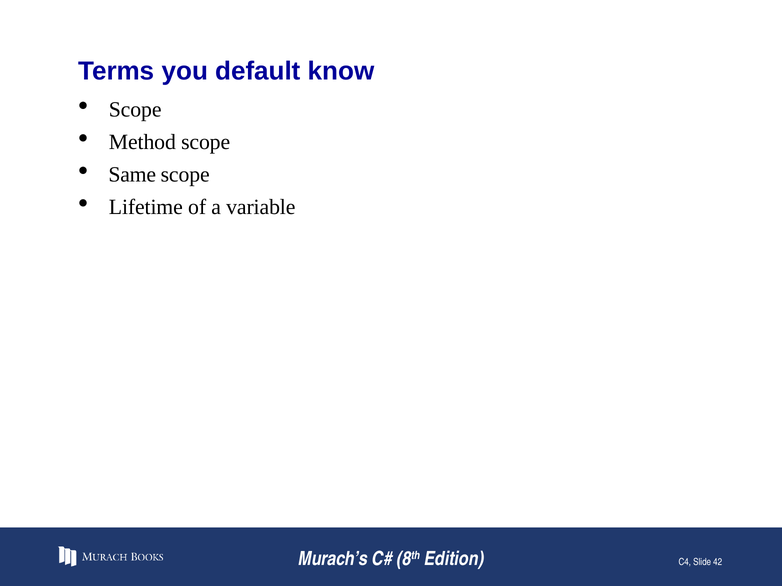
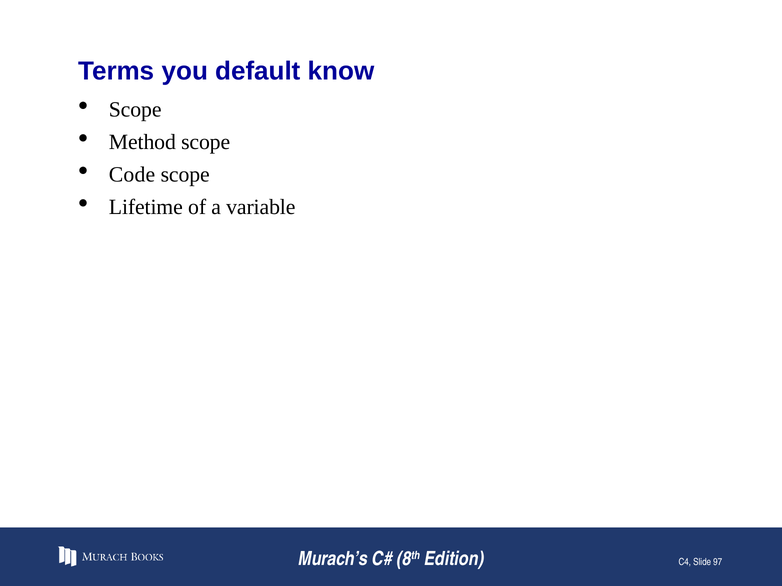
Same: Same -> Code (132, 175)
42: 42 -> 97 (718, 563)
